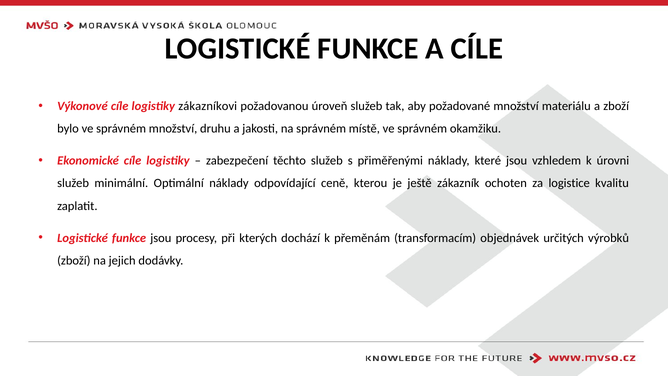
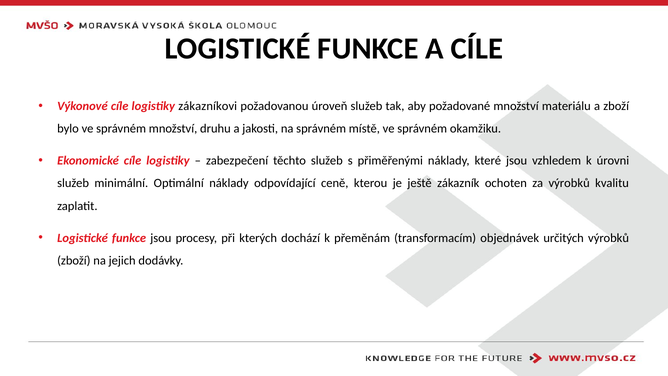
za logistice: logistice -> výrobků (569, 183)
